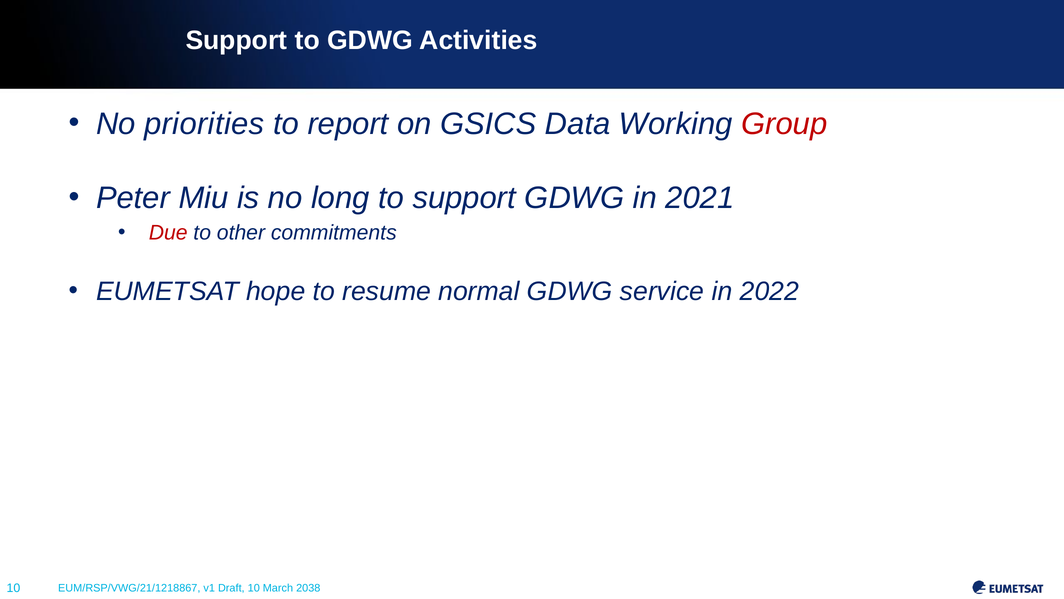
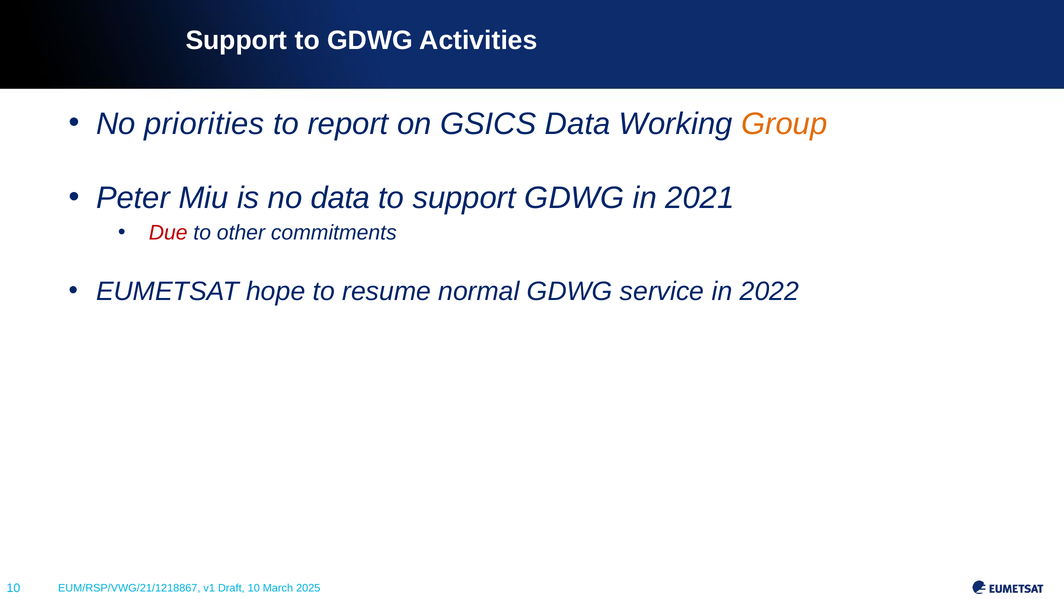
Group colour: red -> orange (784, 124)
no long: long -> data (340, 198)
2038: 2038 -> 2025 (308, 588)
